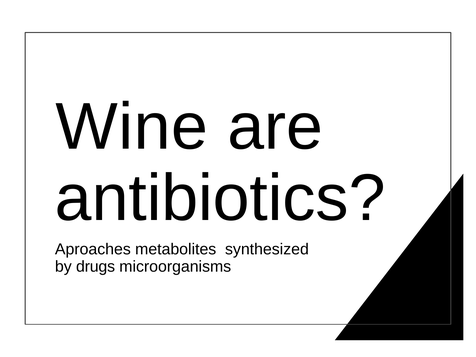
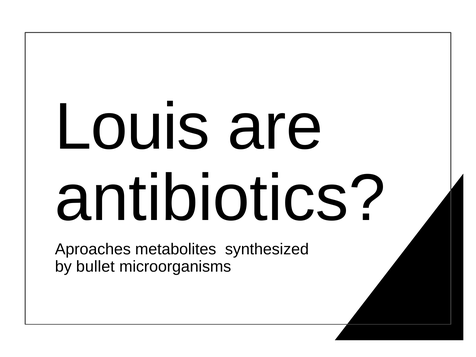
Wine: Wine -> Louis (132, 127)
drugs: drugs -> bullet (95, 267)
